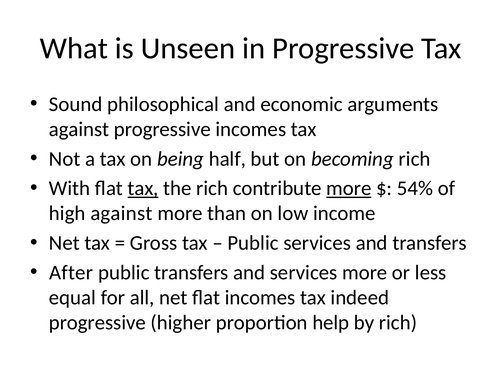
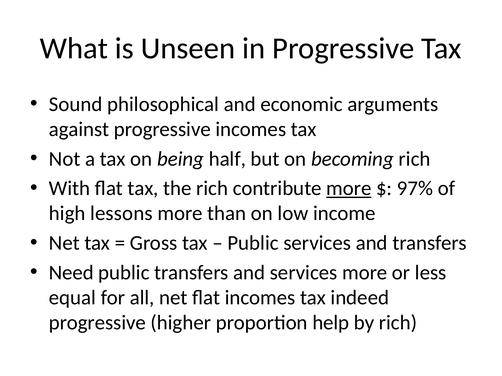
tax underline: present -> none (143, 189)
54%: 54% -> 97% (415, 189)
high against: against -> lessons (121, 214)
After: After -> Need (71, 273)
